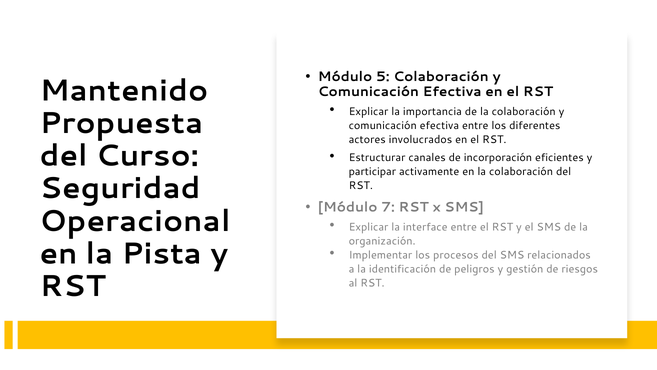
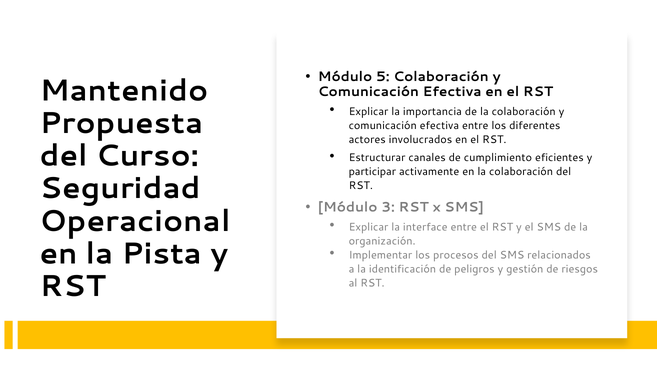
incorporación: incorporación -> cumplimiento (498, 158)
7: 7 -> 3 (388, 207)
